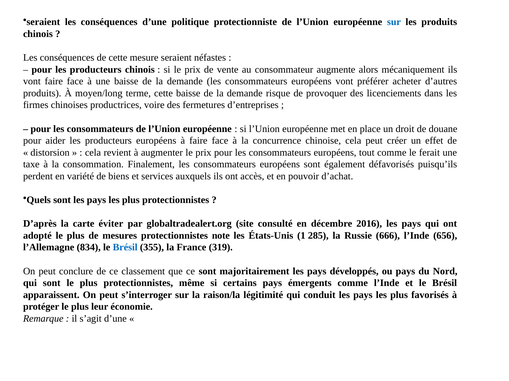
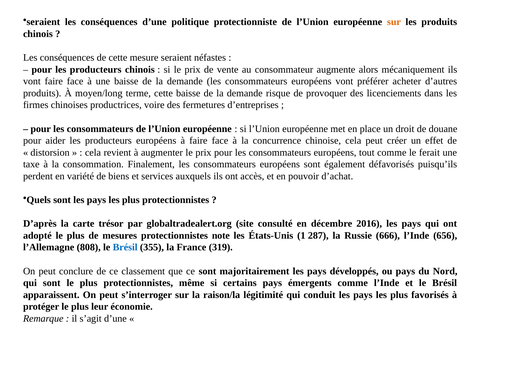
sur colour: blue -> orange (394, 22)
éviter: éviter -> trésor (111, 224)
285: 285 -> 287 (318, 236)
834: 834 -> 808 (89, 248)
